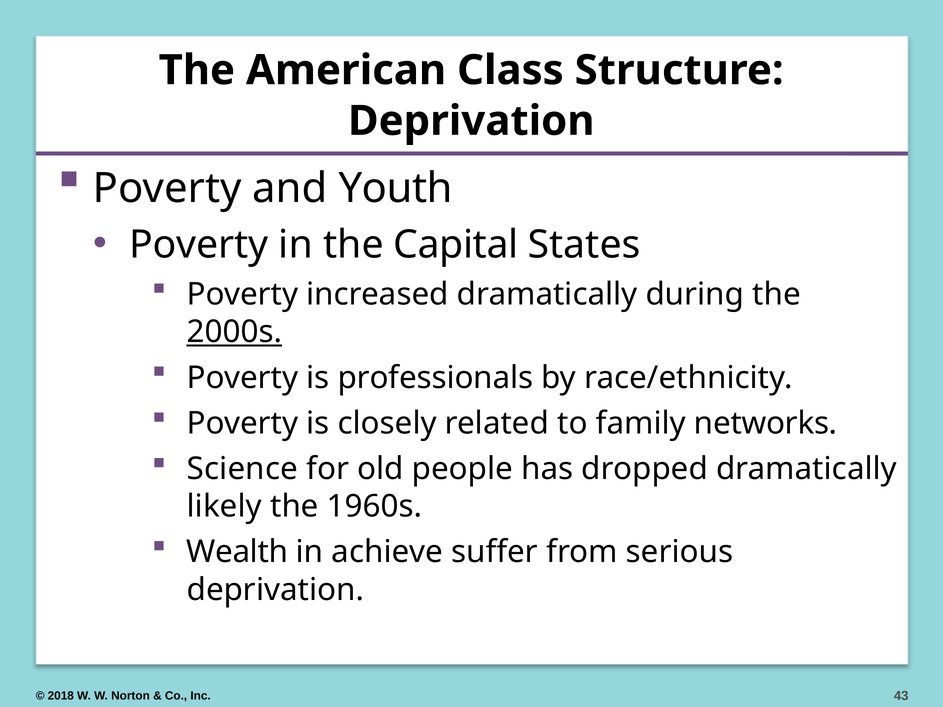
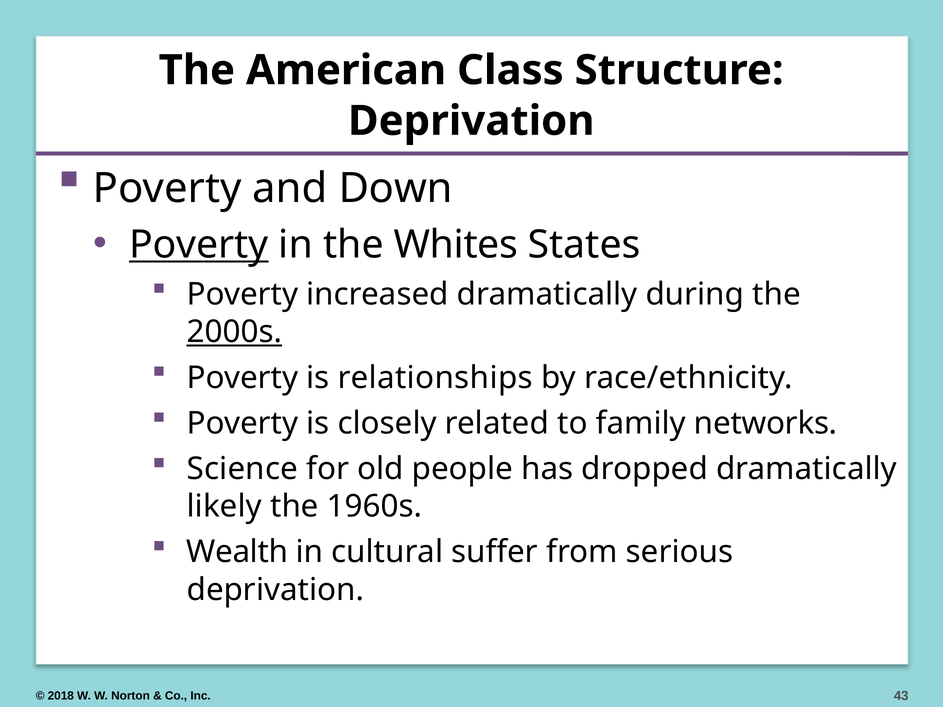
Youth: Youth -> Down (396, 188)
Poverty underline: none -> present (199, 245)
Capital: Capital -> Whites (456, 245)
professionals: professionals -> relationships (435, 378)
achieve: achieve -> cultural (387, 552)
